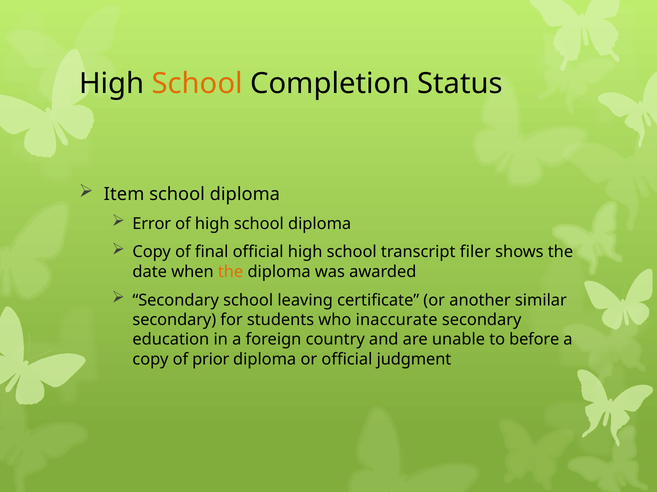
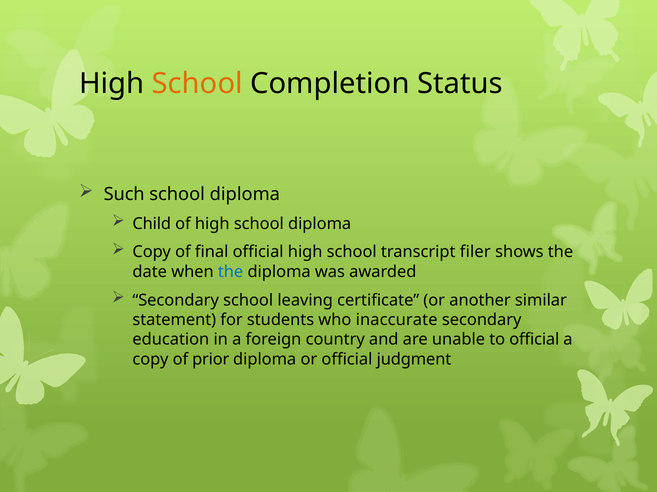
Item: Item -> Such (124, 195)
Error: Error -> Child (152, 224)
the colour: orange -> blue (231, 272)
secondary: secondary -> statement (174, 320)
to before: before -> official (534, 340)
